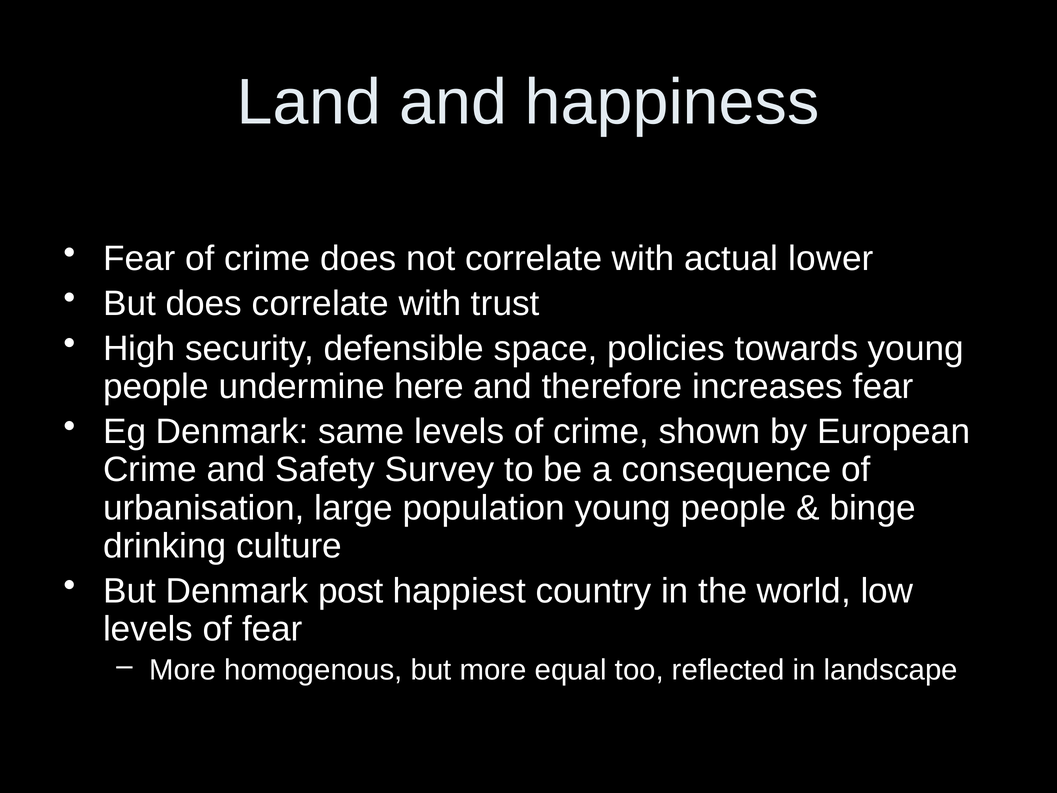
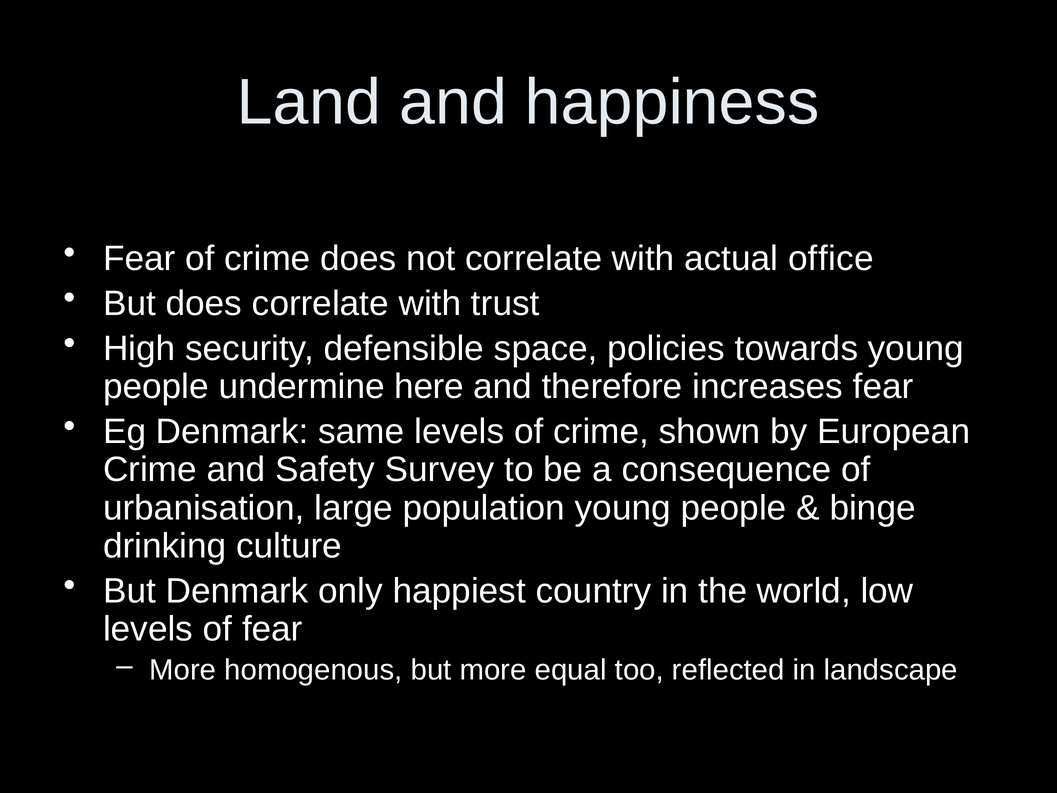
lower: lower -> office (831, 258)
post: post -> only (351, 591)
